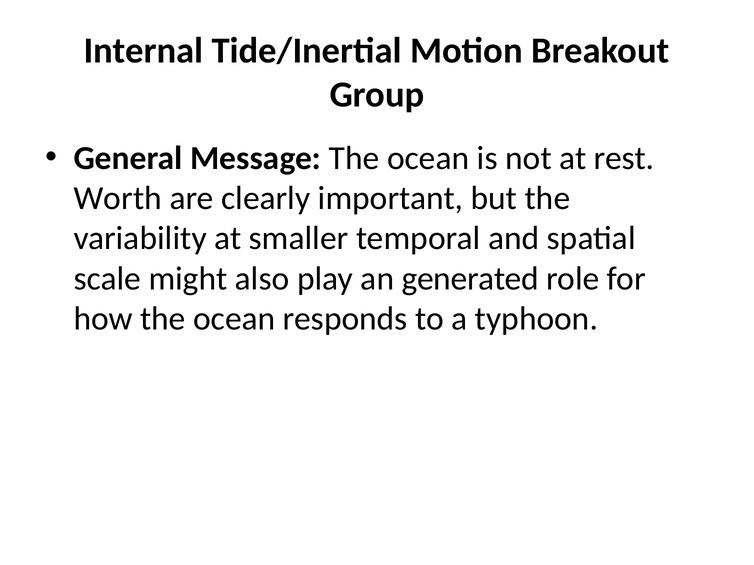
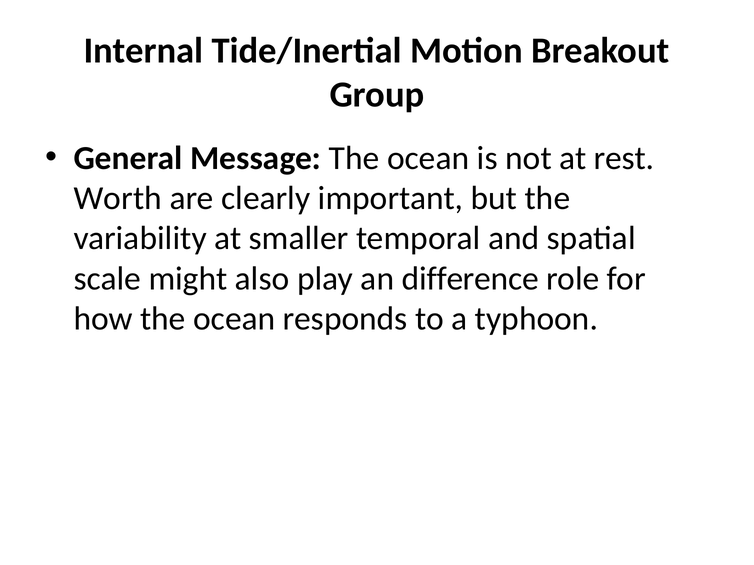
generated: generated -> difference (470, 279)
